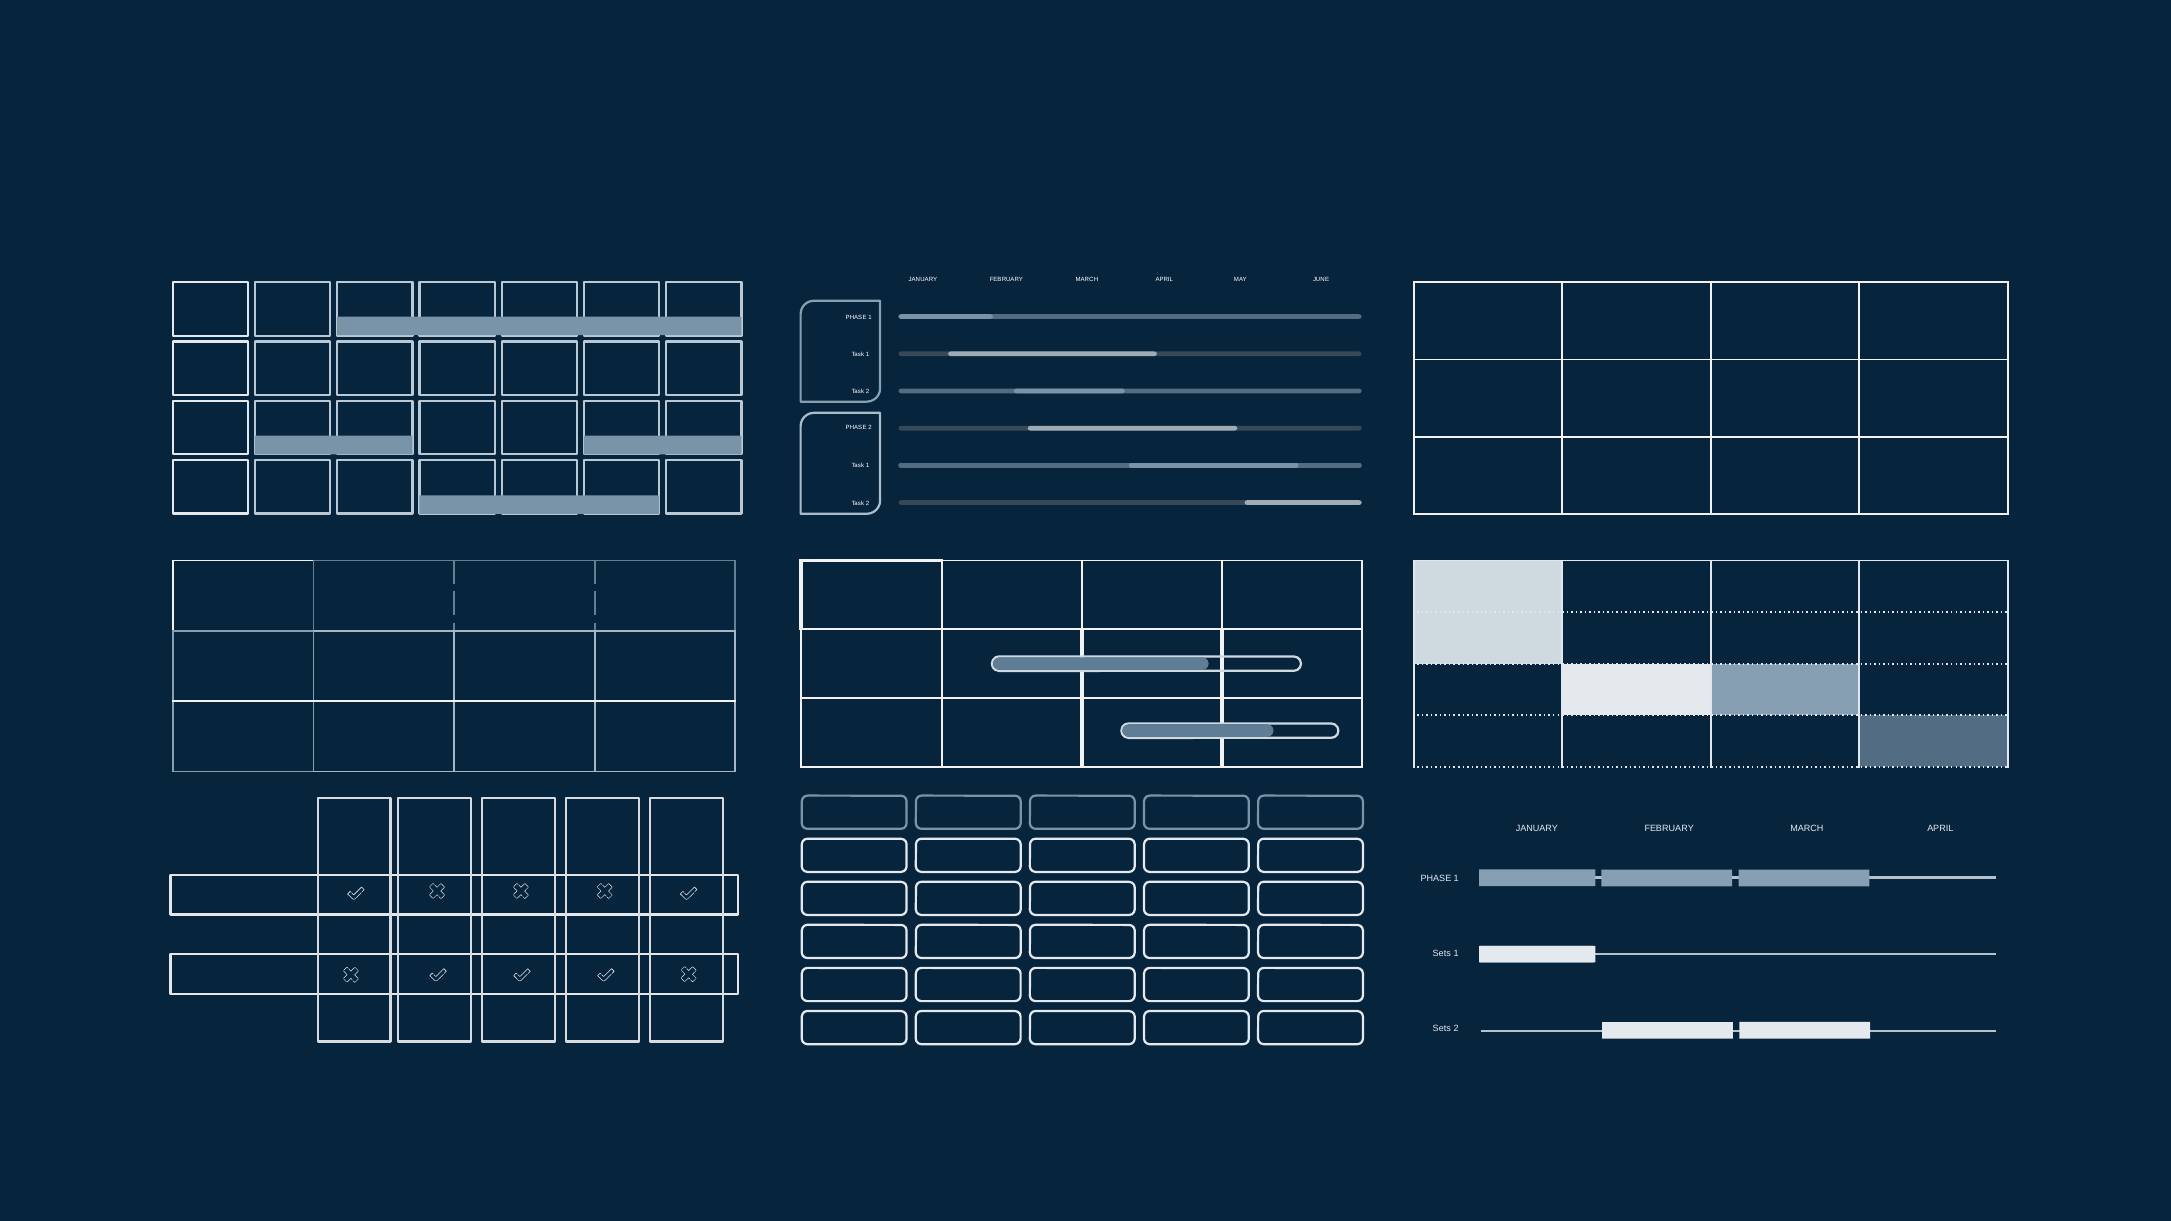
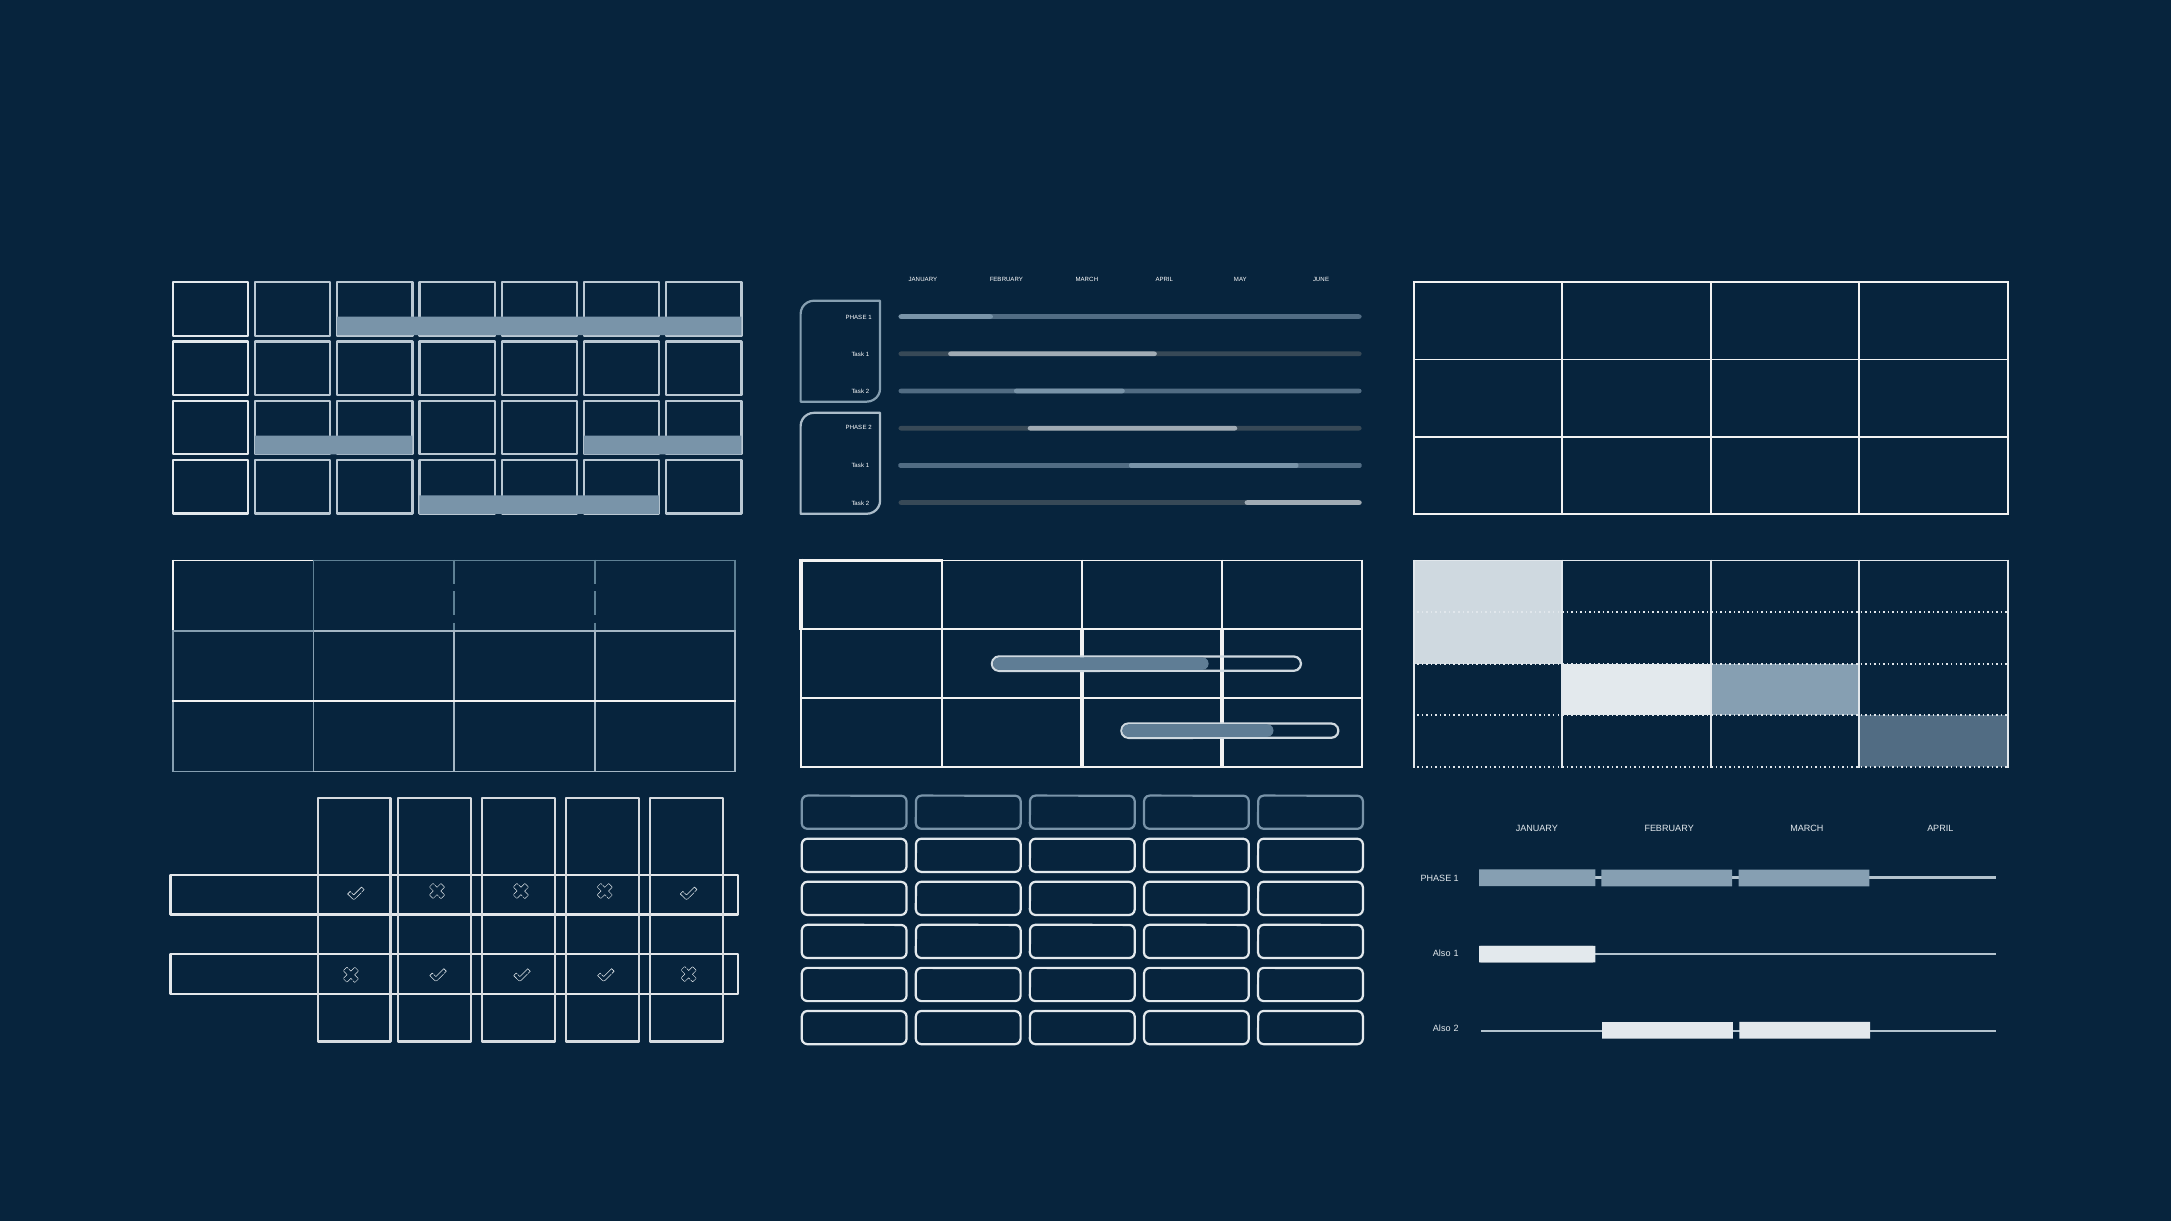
Sets: Sets -> Also (1442, 953)
Sets: Sets -> Also (1442, 1028)
